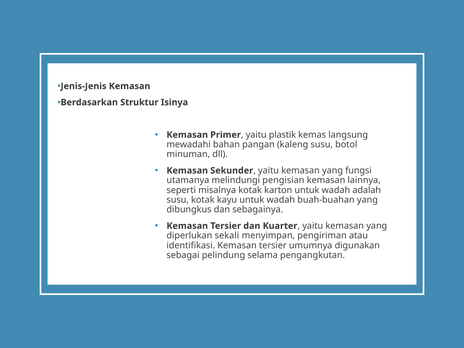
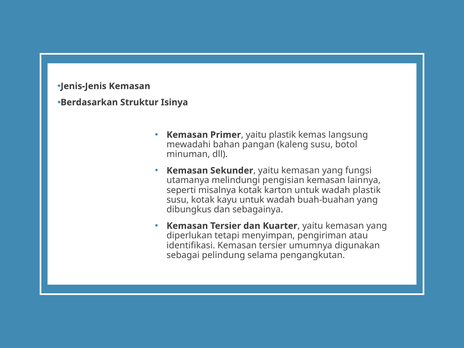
wadah adalah: adalah -> plastik (367, 190)
sekali: sekali -> tetapi (227, 236)
